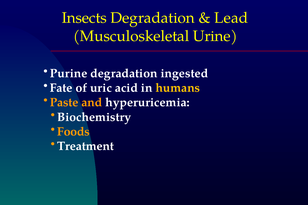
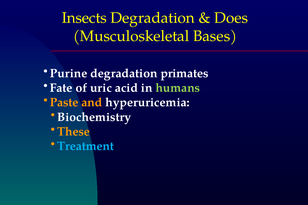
Lead: Lead -> Does (231, 18)
Urine: Urine -> Bases (215, 36)
ingested: ingested -> primates (184, 73)
humans colour: yellow -> light green (178, 88)
Foods: Foods -> These (74, 132)
Treatment colour: white -> light blue (86, 146)
